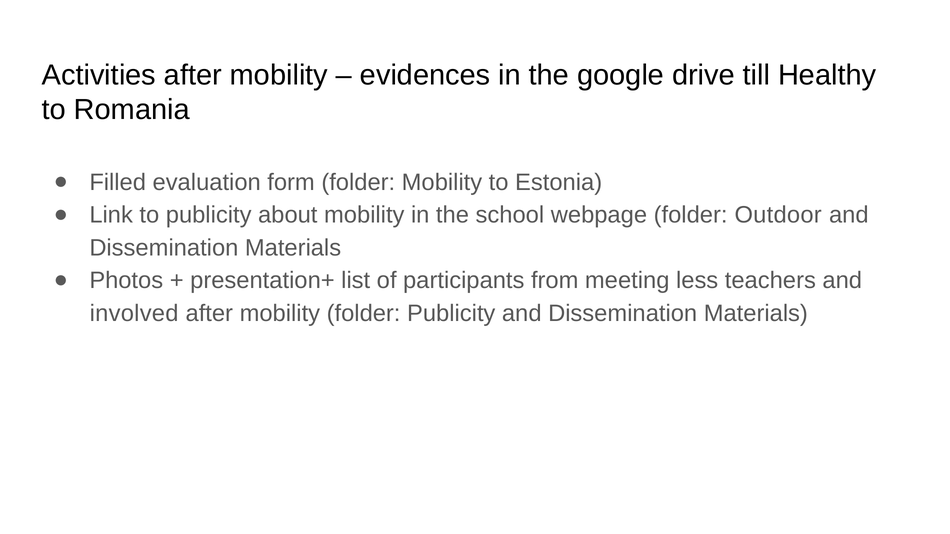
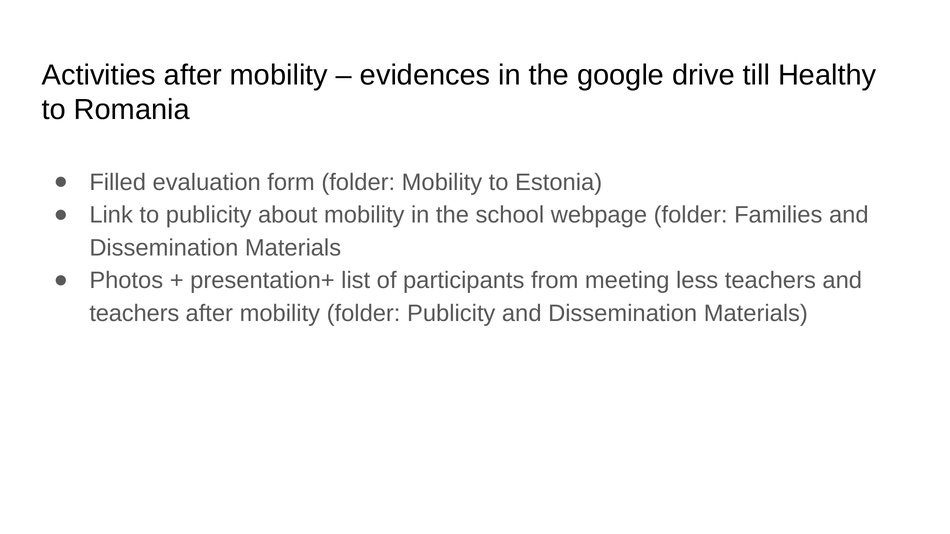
Outdoor: Outdoor -> Families (778, 215)
involved: involved -> teachers (134, 314)
